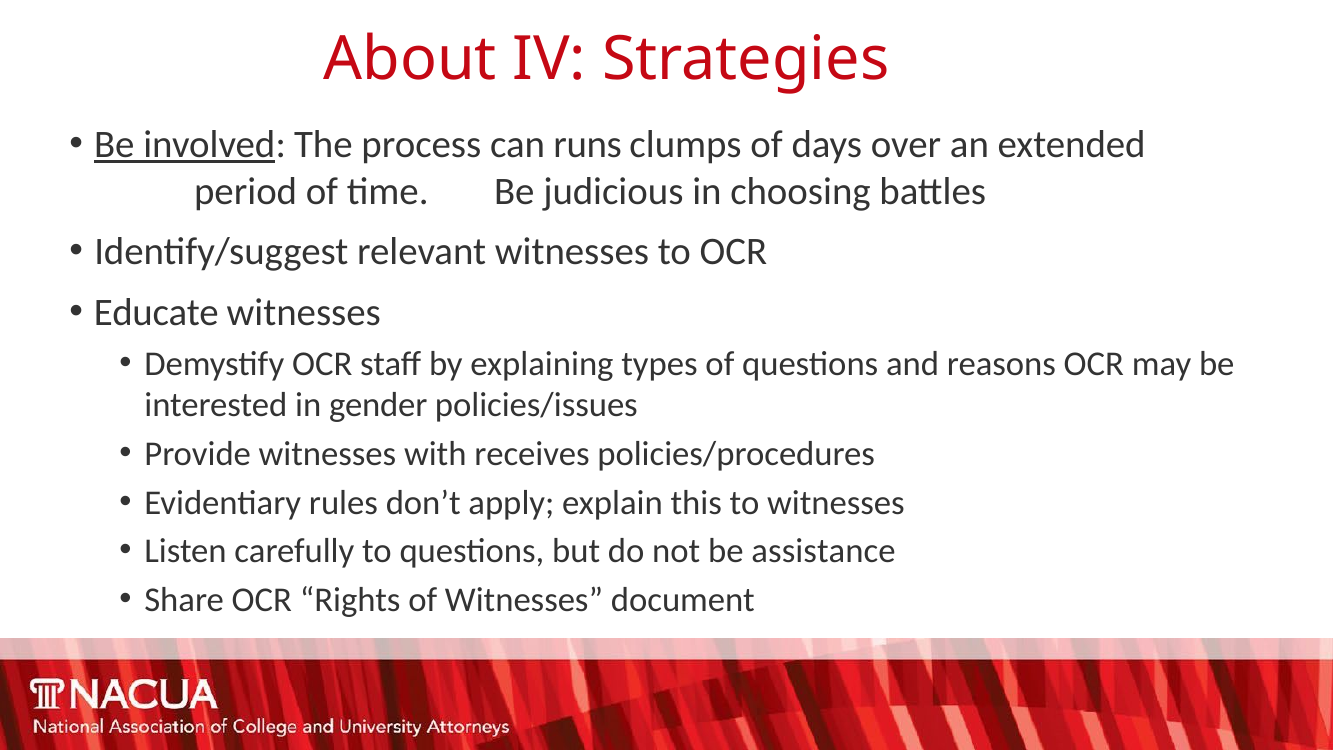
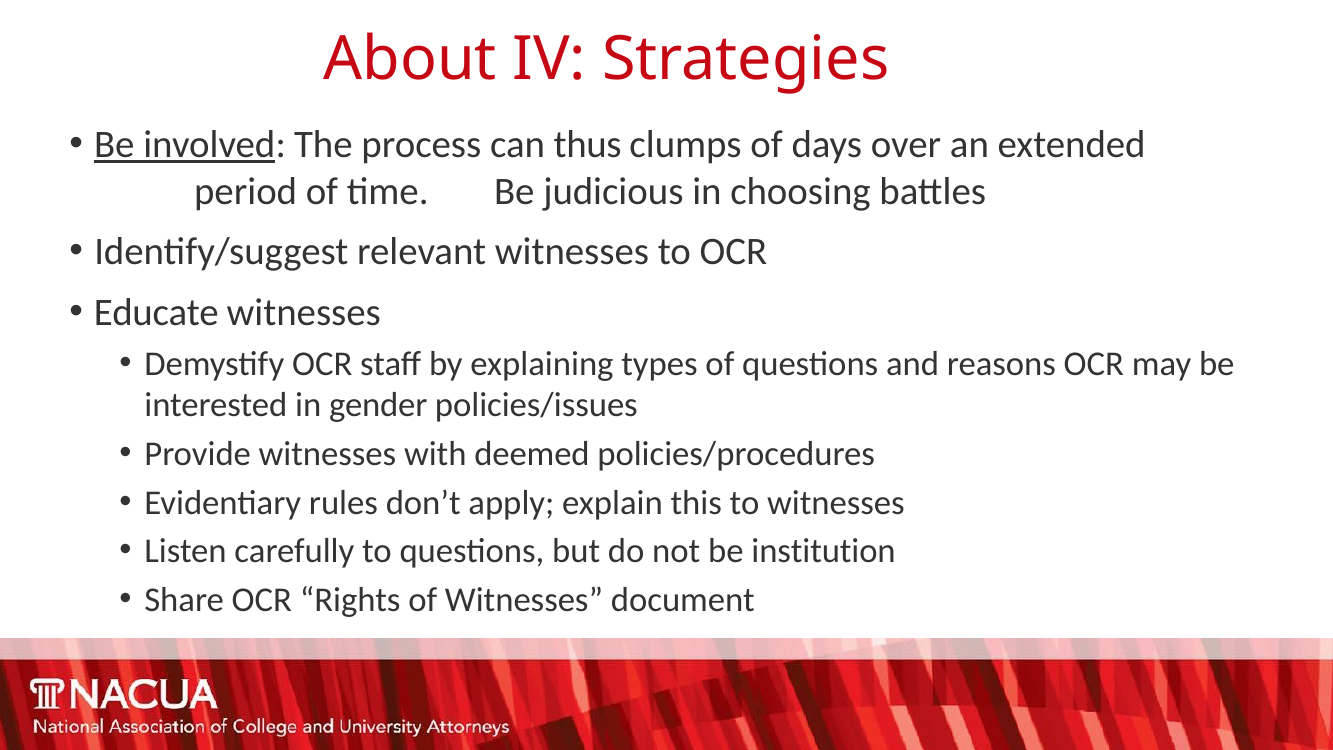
runs: runs -> thus (588, 145)
receives: receives -> deemed (532, 454)
assistance: assistance -> institution (824, 551)
